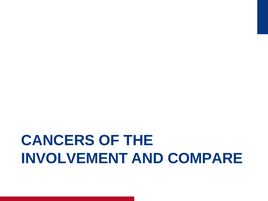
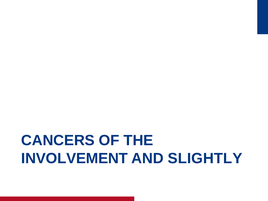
COMPARE: COMPARE -> SLIGHTLY (205, 158)
